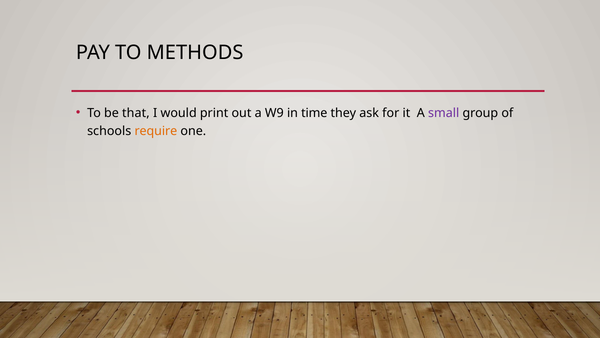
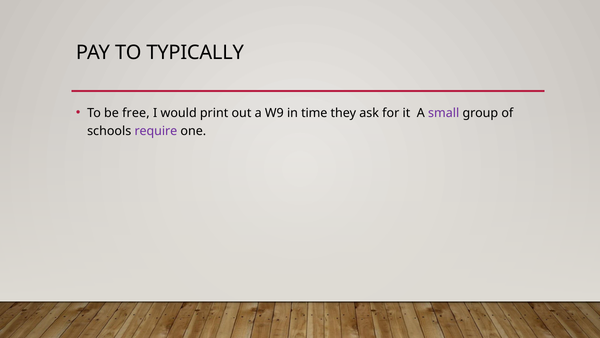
METHODS: METHODS -> TYPICALLY (195, 53)
that: that -> free (136, 113)
require colour: orange -> purple (156, 131)
